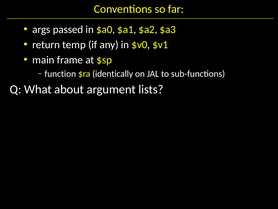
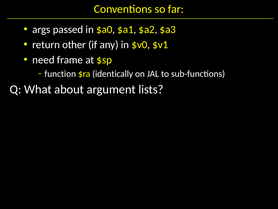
temp: temp -> other (74, 45)
main: main -> need (43, 60)
